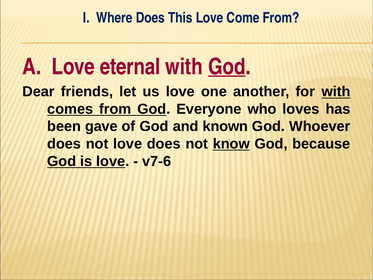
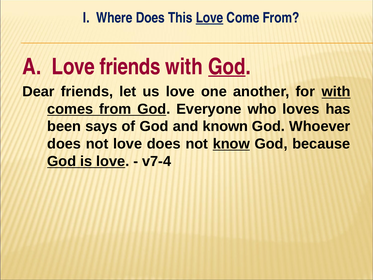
Love underline: none -> present (210, 18)
Love eternal: eternal -> friends (130, 67)
gave: gave -> says (101, 126)
v7-6: v7-6 -> v7-4 (157, 161)
